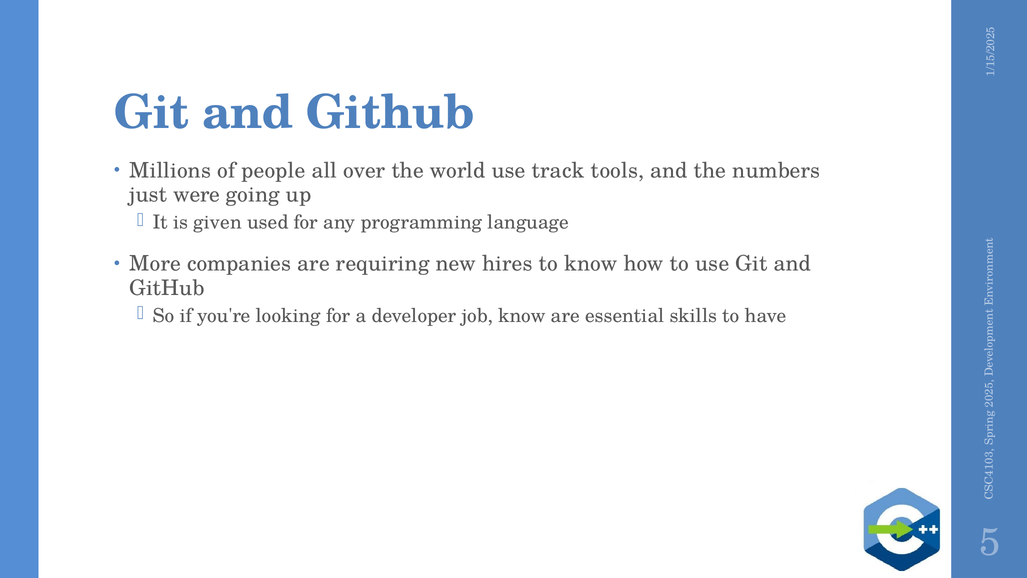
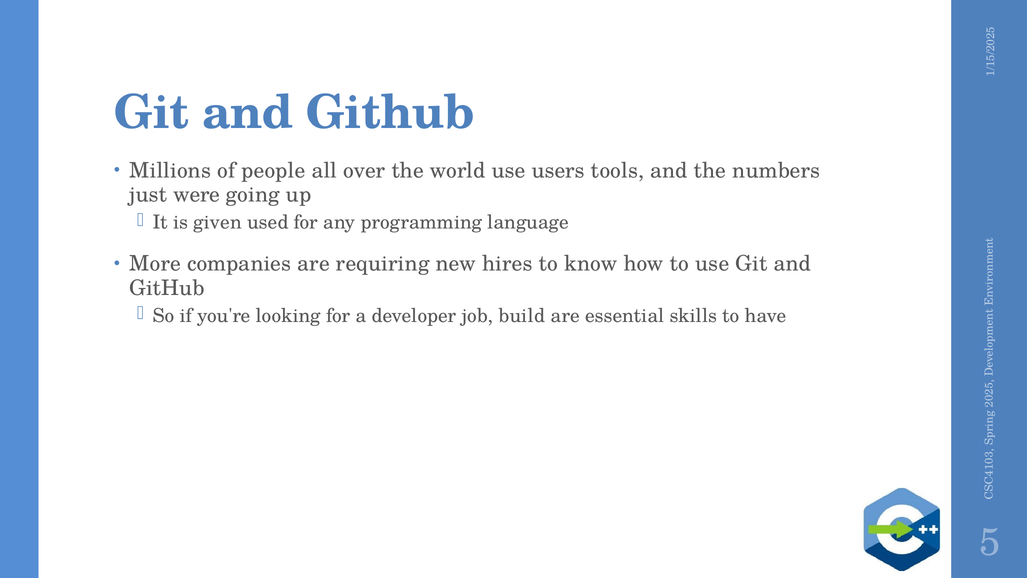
track: track -> users (558, 170)
job know: know -> build (522, 316)
